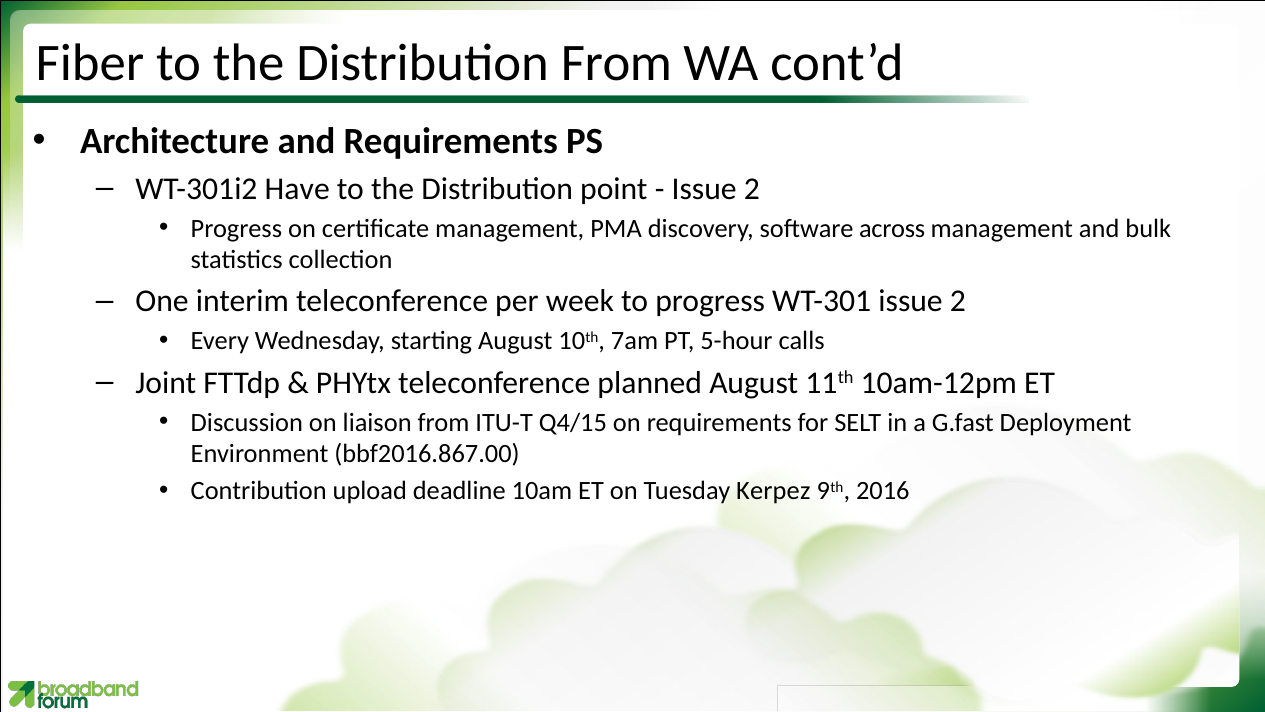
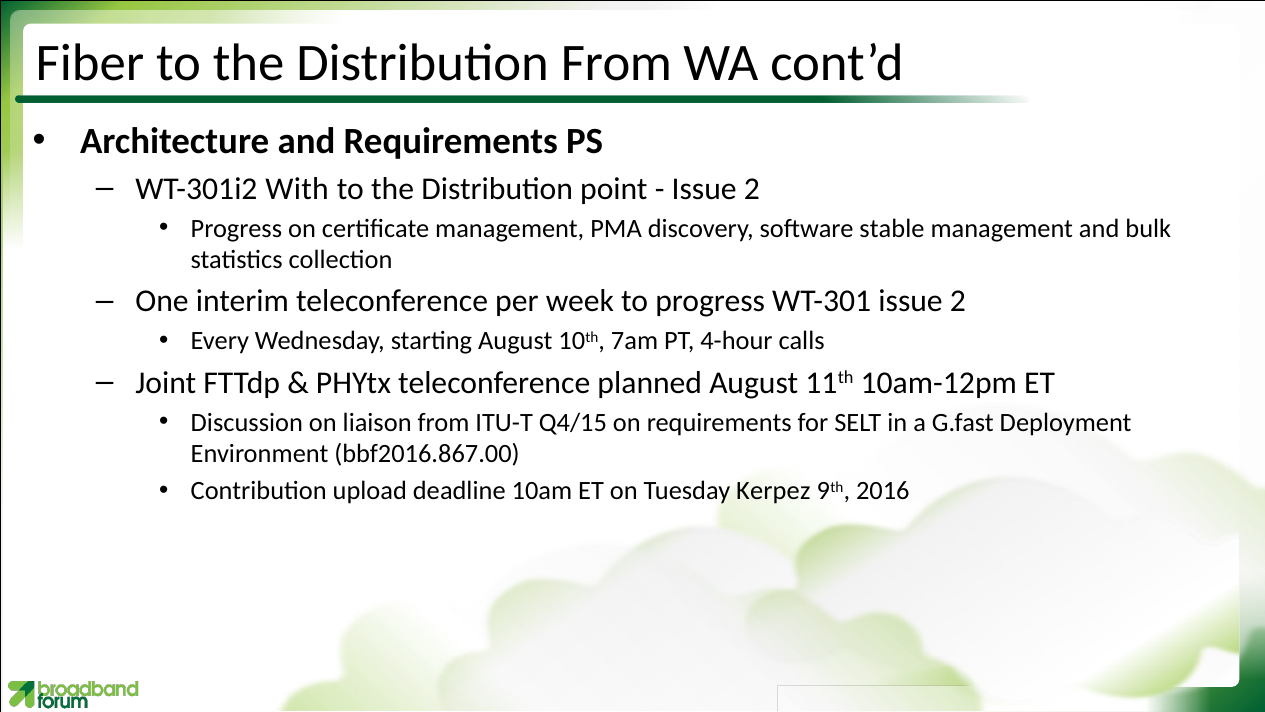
Have: Have -> With (297, 189)
across: across -> stable (892, 228)
5-hour: 5-hour -> 4-hour (736, 341)
